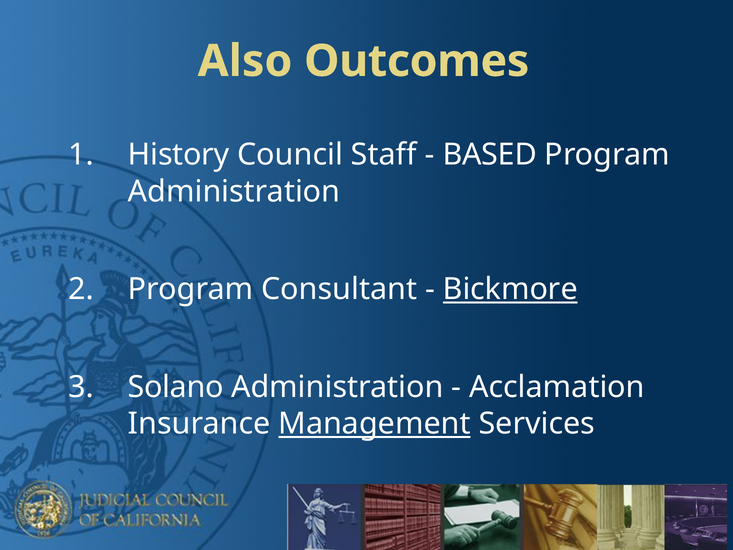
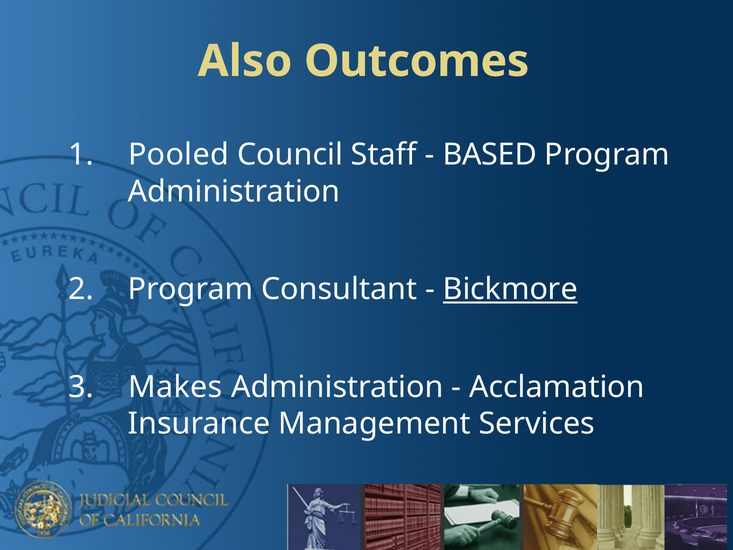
History: History -> Pooled (178, 155)
Solano: Solano -> Makes (175, 387)
Management underline: present -> none (375, 424)
